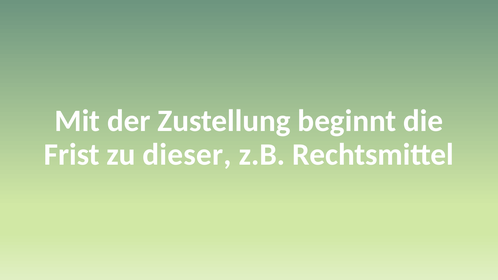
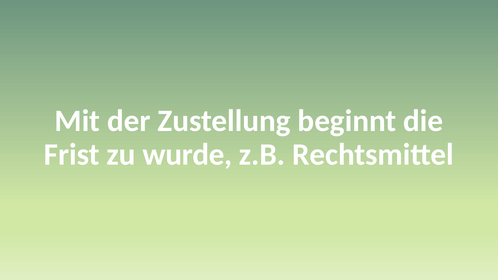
dieser: dieser -> wurde (187, 154)
